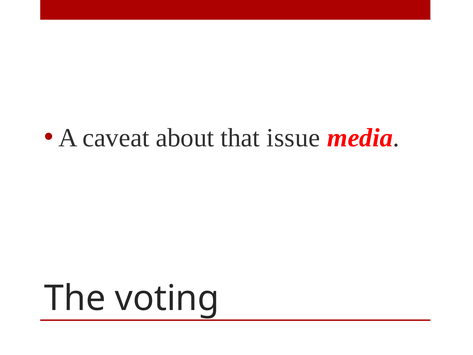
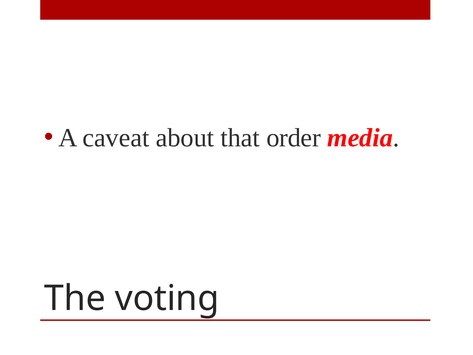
issue: issue -> order (294, 138)
